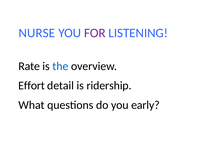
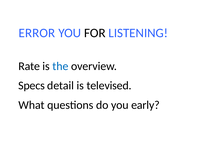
NURSE: NURSE -> ERROR (37, 33)
FOR colour: purple -> black (95, 33)
Effort: Effort -> Specs (32, 86)
ridership: ridership -> televised (109, 86)
